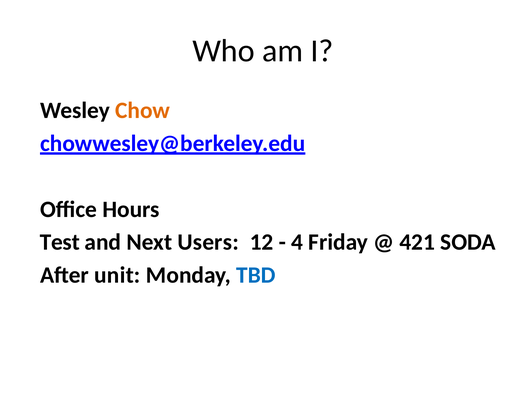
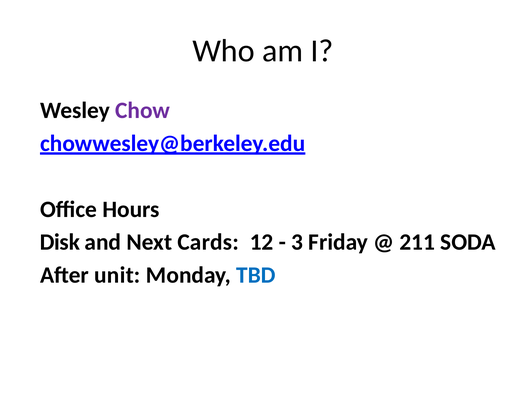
Chow colour: orange -> purple (143, 110)
Test: Test -> Disk (60, 242)
Users: Users -> Cards (208, 242)
4: 4 -> 3 (297, 242)
421: 421 -> 211 (417, 242)
